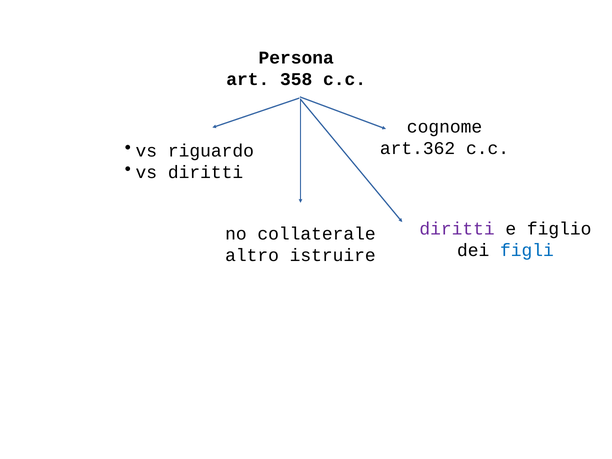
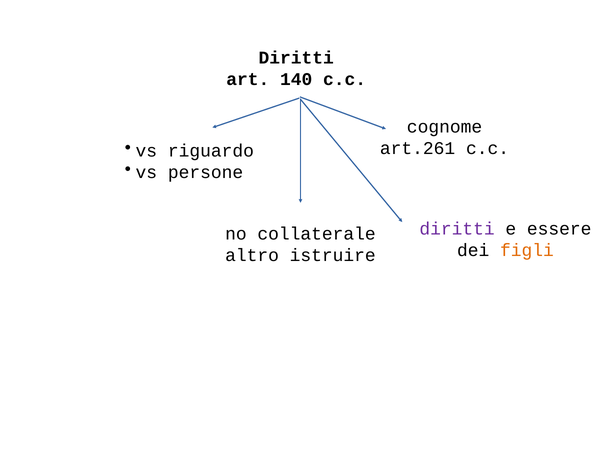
Persona: Persona -> Diritti (296, 58)
358: 358 -> 140 (296, 80)
art.362: art.362 -> art.261 (418, 148)
vs diritti: diritti -> persone (206, 172)
figlio: figlio -> essere (559, 229)
figli colour: blue -> orange (527, 250)
